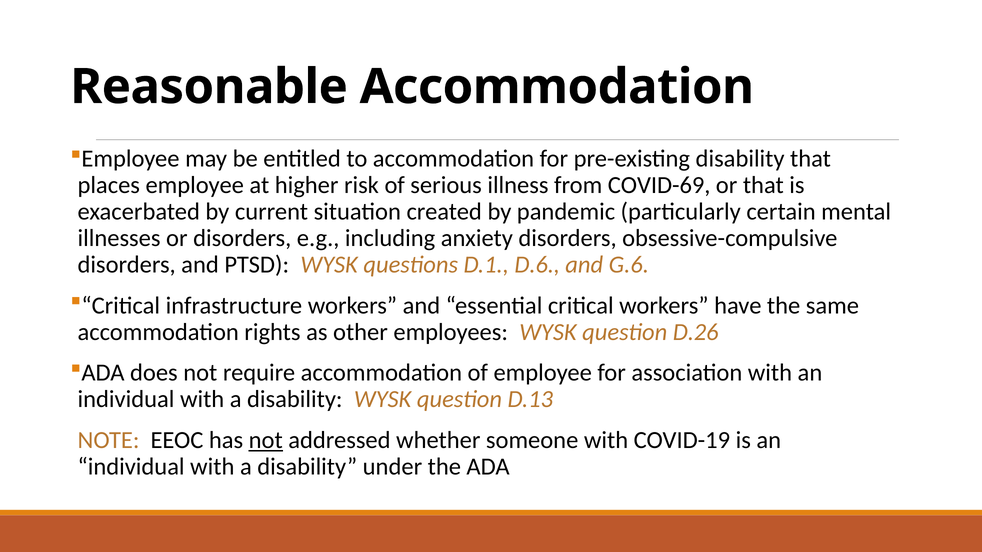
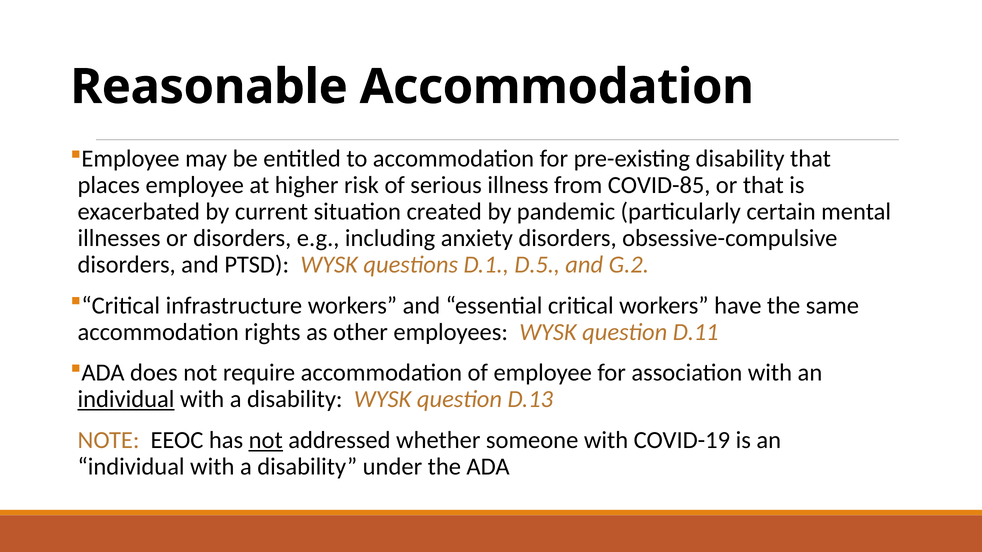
COVID-69: COVID-69 -> COVID-85 (659, 185)
D.6: D.6 -> D.5 (537, 265)
G.6: G.6 -> G.2 (629, 265)
D.26: D.26 -> D.11 (696, 332)
individual underline: none -> present (126, 400)
